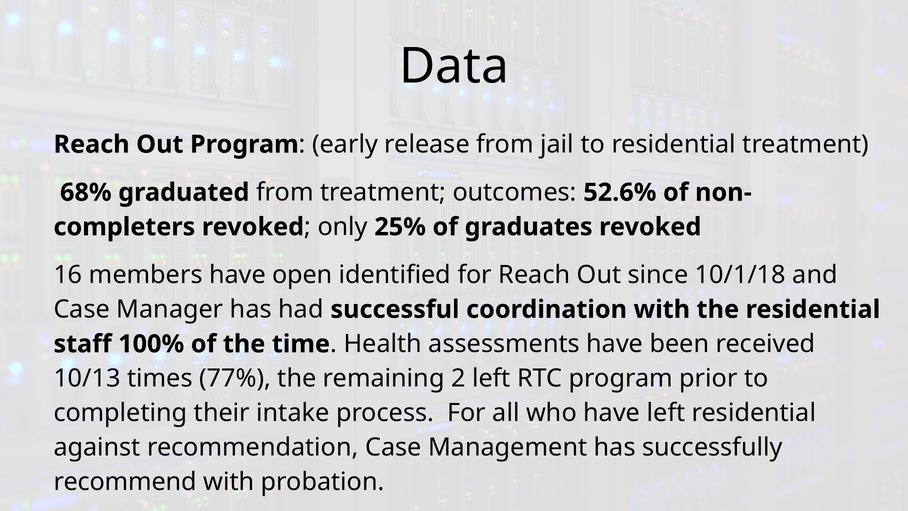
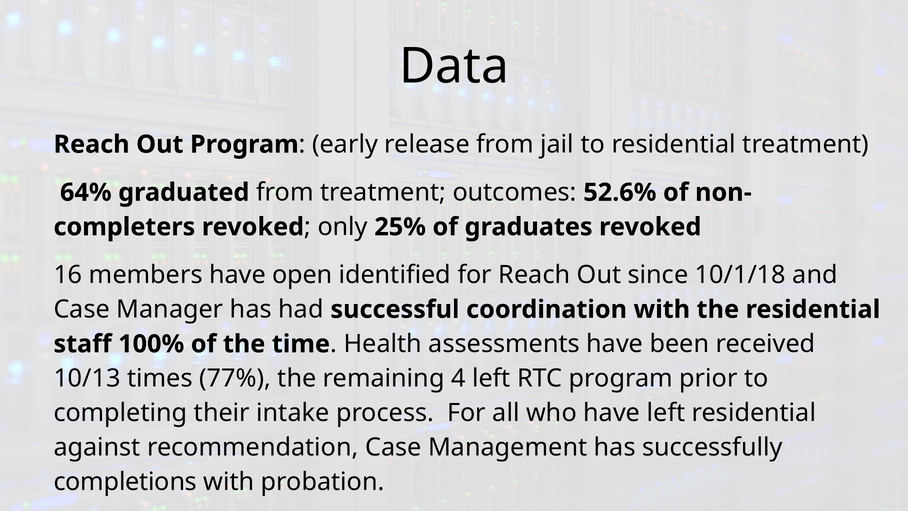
68%: 68% -> 64% (86, 192)
2: 2 -> 4 (458, 378)
recommend: recommend -> completions (125, 482)
